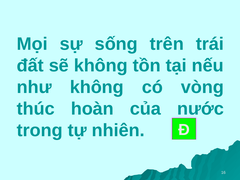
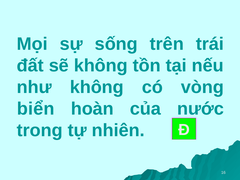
thúc: thúc -> biển (36, 109)
